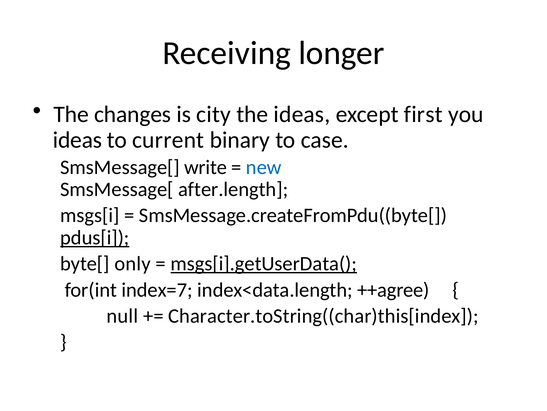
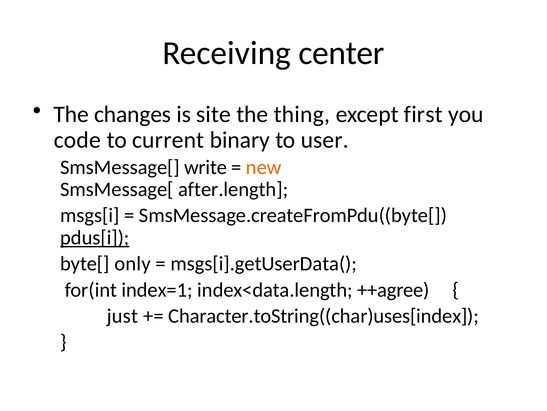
longer: longer -> center (342, 53)
city: city -> site (214, 114)
the ideas: ideas -> thing (302, 114)
ideas: ideas -> code (77, 140)
case: case -> user (325, 140)
new colour: blue -> orange (264, 167)
msgs[i].getUserData( underline: present -> none (264, 263)
index=7: index=7 -> index=1 (157, 289)
null: null -> just (122, 315)
Character.toString((char)this[index: Character.toString((char)this[index -> Character.toString((char)uses[index (324, 315)
